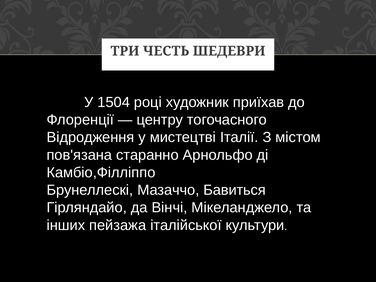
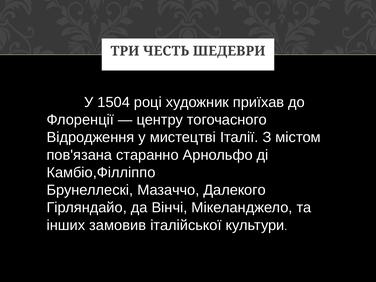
Бавиться: Бавиться -> Далекого (235, 190)
пейзажа: пейзажа -> замовив (118, 225)
